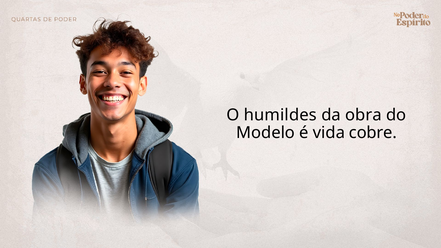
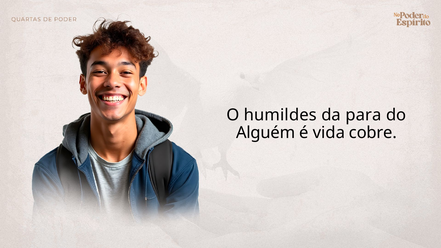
obra: obra -> para (363, 115)
Modelo: Modelo -> Alguém (266, 133)
